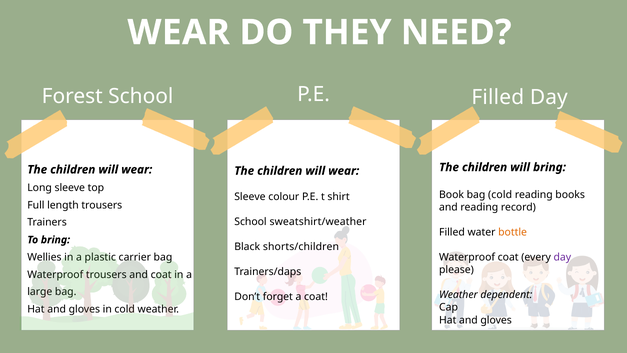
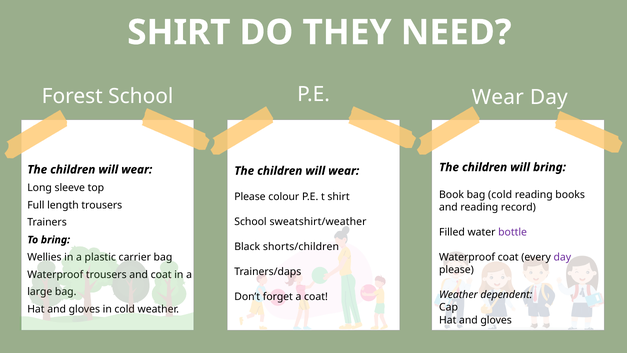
WEAR: WEAR -> SHIRT (179, 32)
P.E Filled: Filled -> Wear (498, 97)
Sleeve: Sleeve -> Please (250, 196)
bottle colour: orange -> purple (513, 232)
